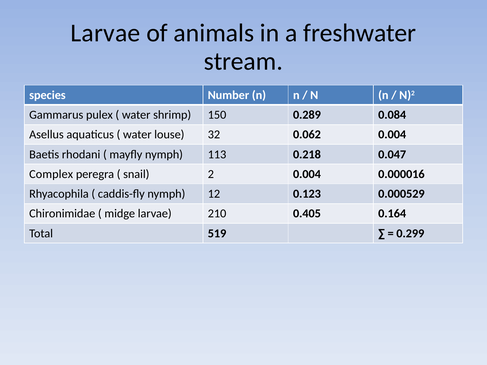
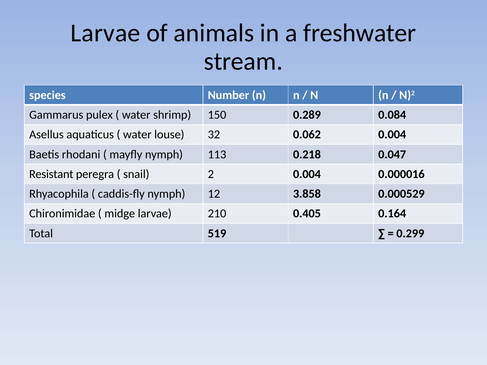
Complex: Complex -> Resistant (51, 174)
0.123: 0.123 -> 3.858 (307, 194)
